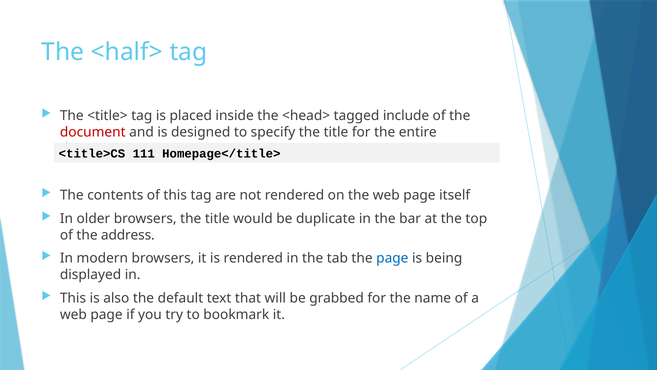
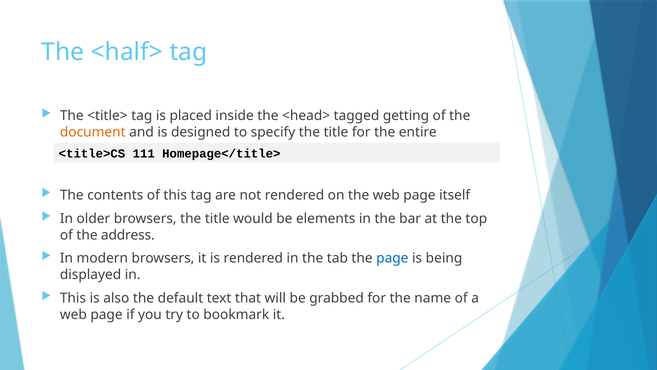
include: include -> getting (406, 116)
document colour: red -> orange (93, 132)
duplicate: duplicate -> elements (326, 218)
